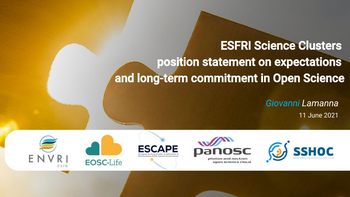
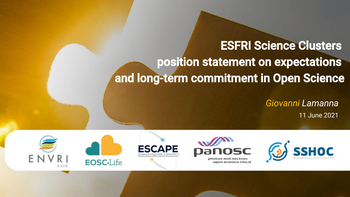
Giovanni colour: light blue -> yellow (283, 103)
